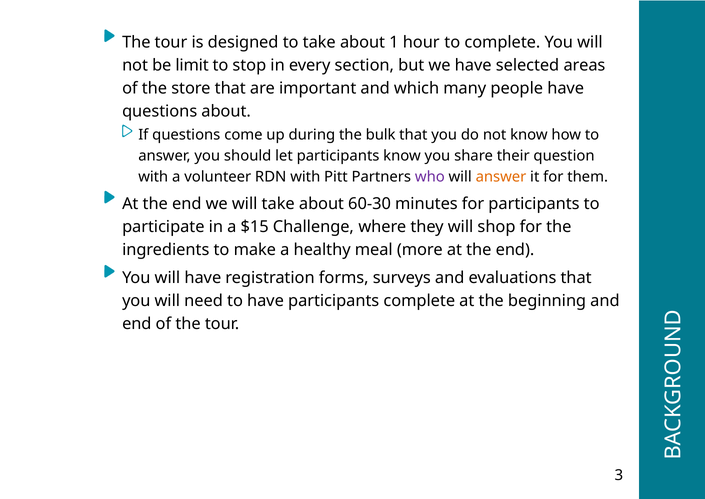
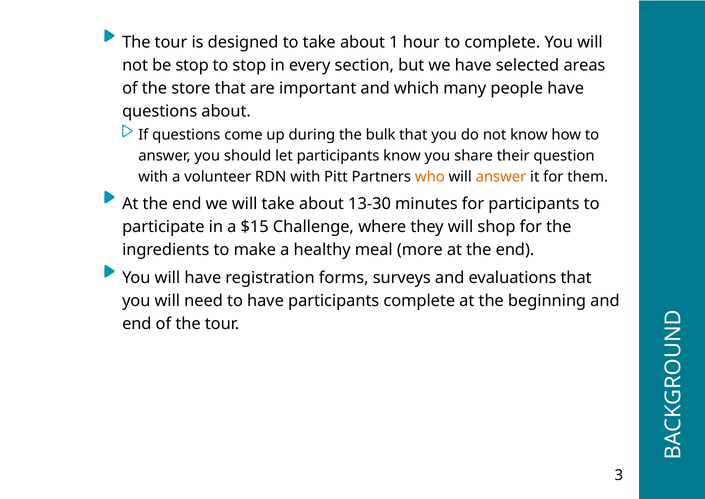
be limit: limit -> stop (192, 65)
who colour: purple -> orange (430, 177)
60-30: 60-30 -> 13-30 (370, 204)
